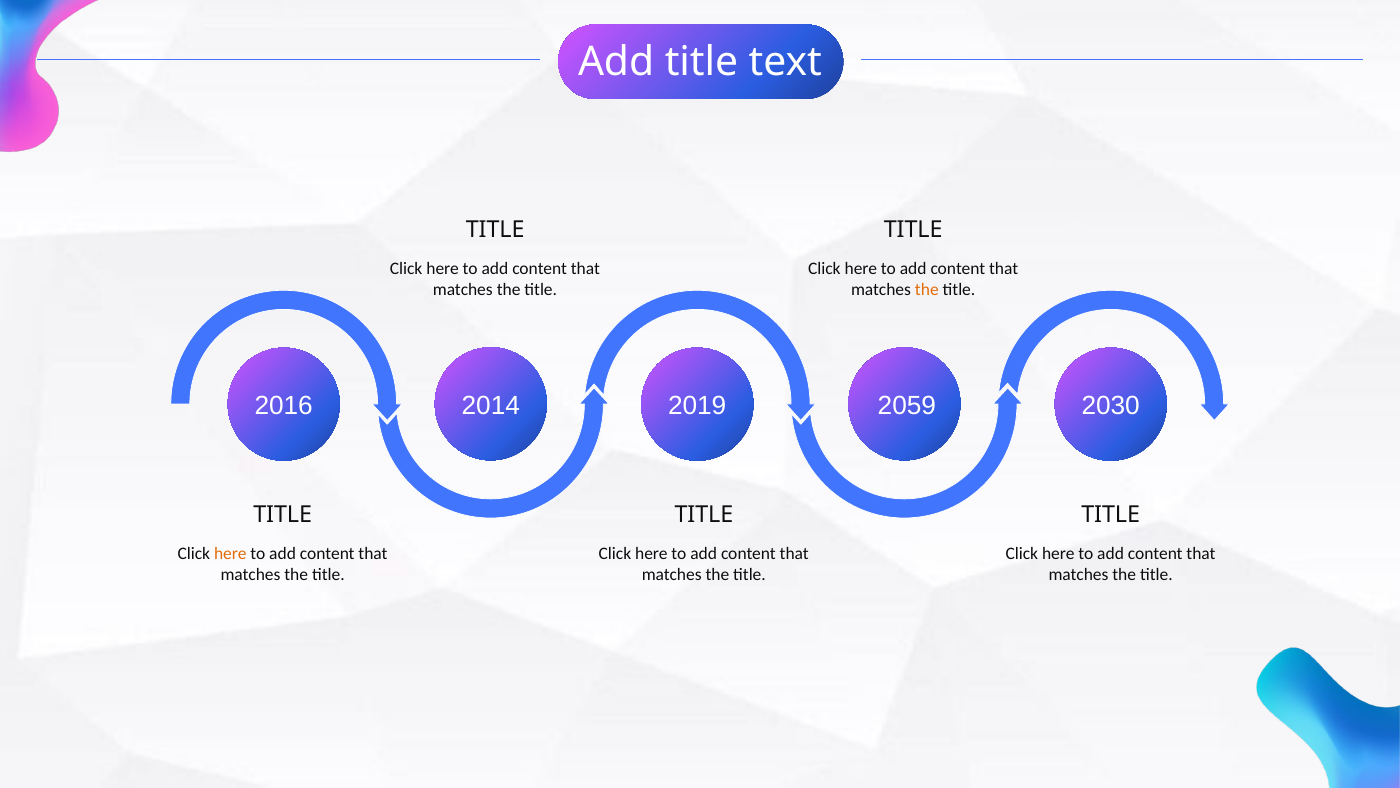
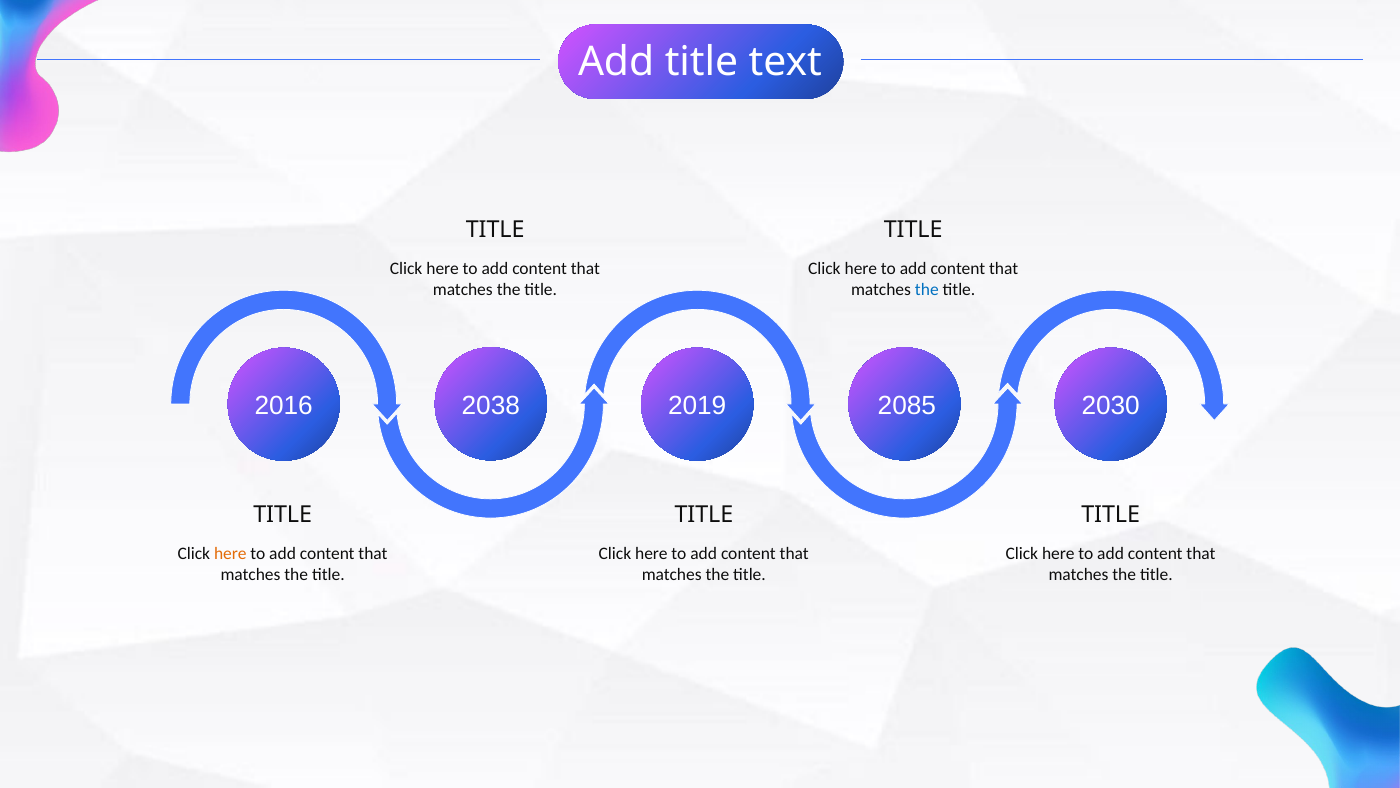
the colour: orange -> blue (927, 289)
2014: 2014 -> 2038 (491, 405)
2059: 2059 -> 2085 (907, 405)
